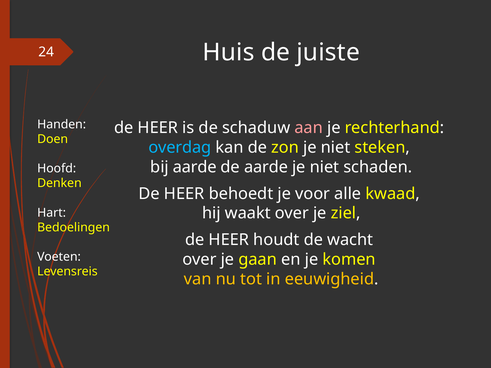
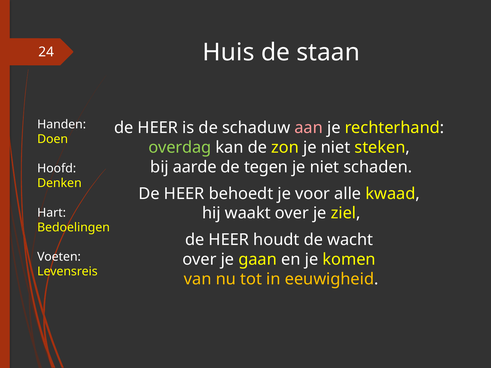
juiste: juiste -> staan (328, 52)
overdag colour: light blue -> light green (180, 148)
de aarde: aarde -> tegen (266, 167)
